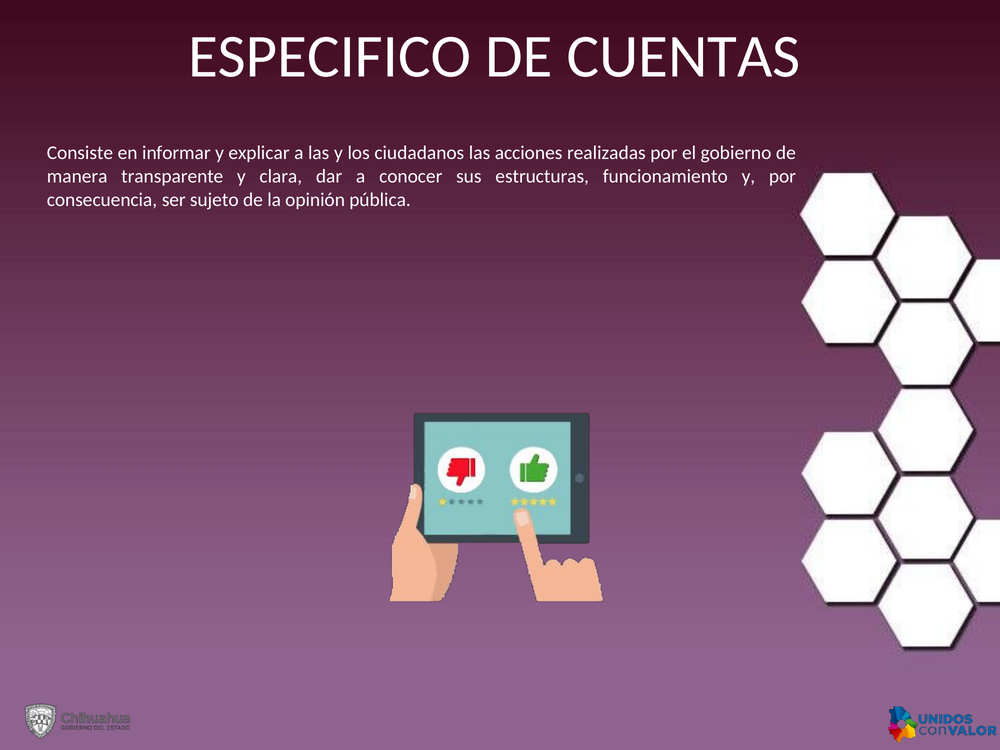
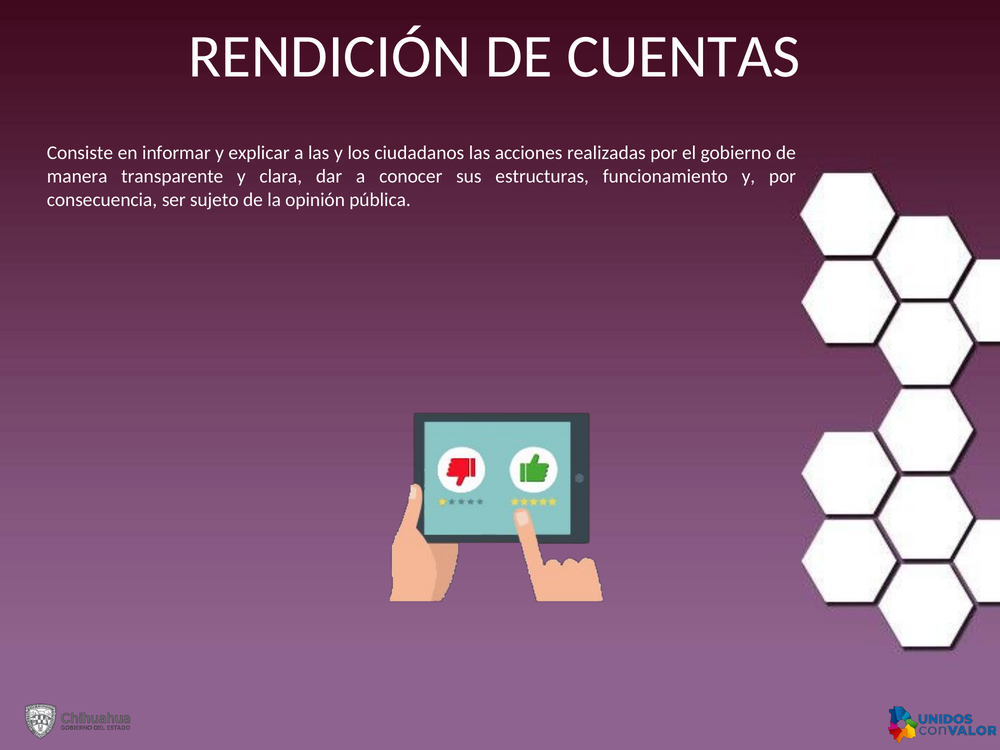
ESPECIFICO: ESPECIFICO -> RENDICIÓN (330, 56)
